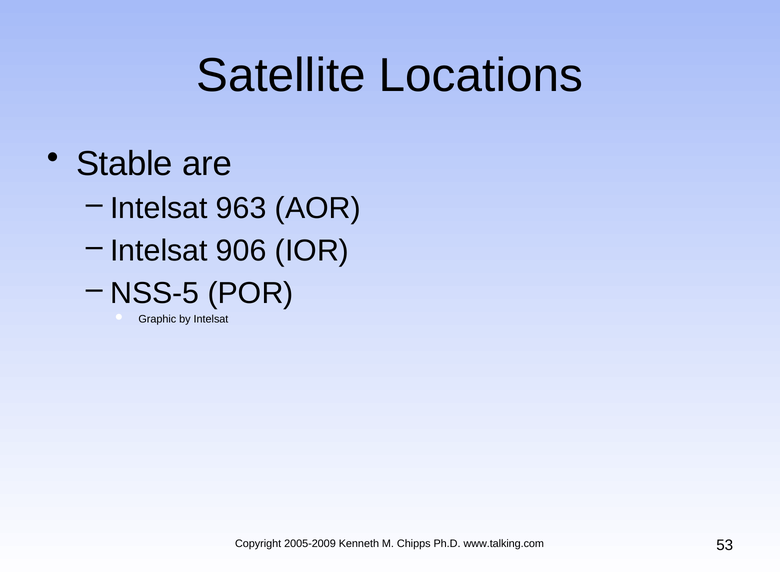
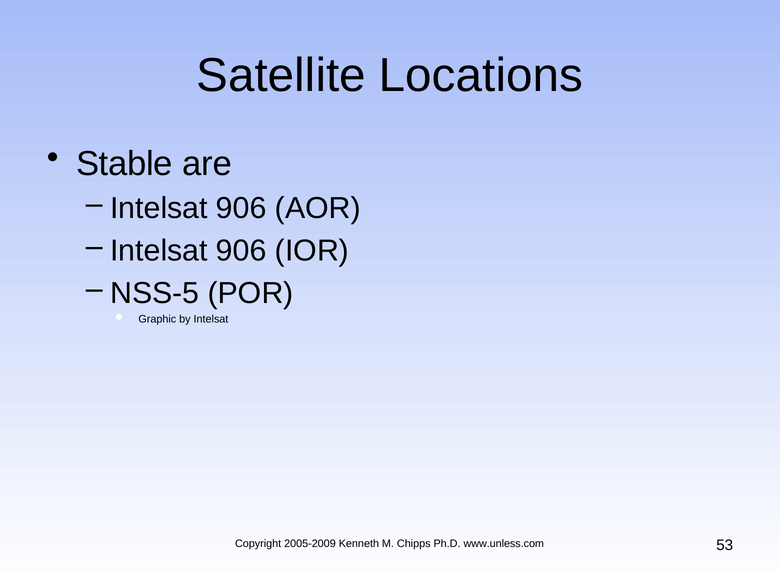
963: 963 -> 906 (241, 208)
www.talking.com: www.talking.com -> www.unless.com (504, 544)
